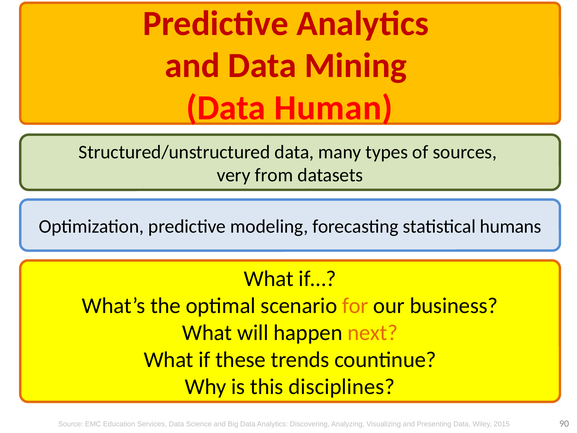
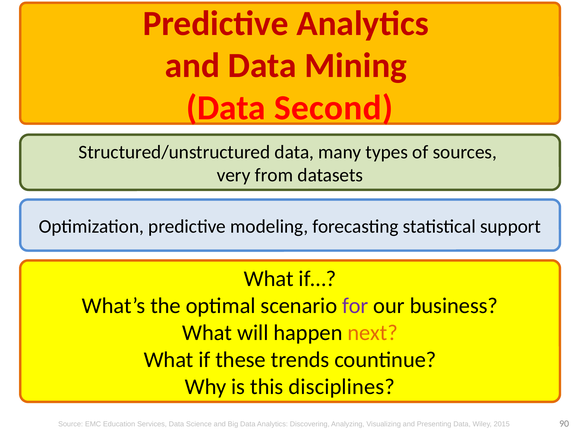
Human: Human -> Second (334, 108)
humans: humans -> support (511, 226)
for colour: orange -> purple (355, 306)
